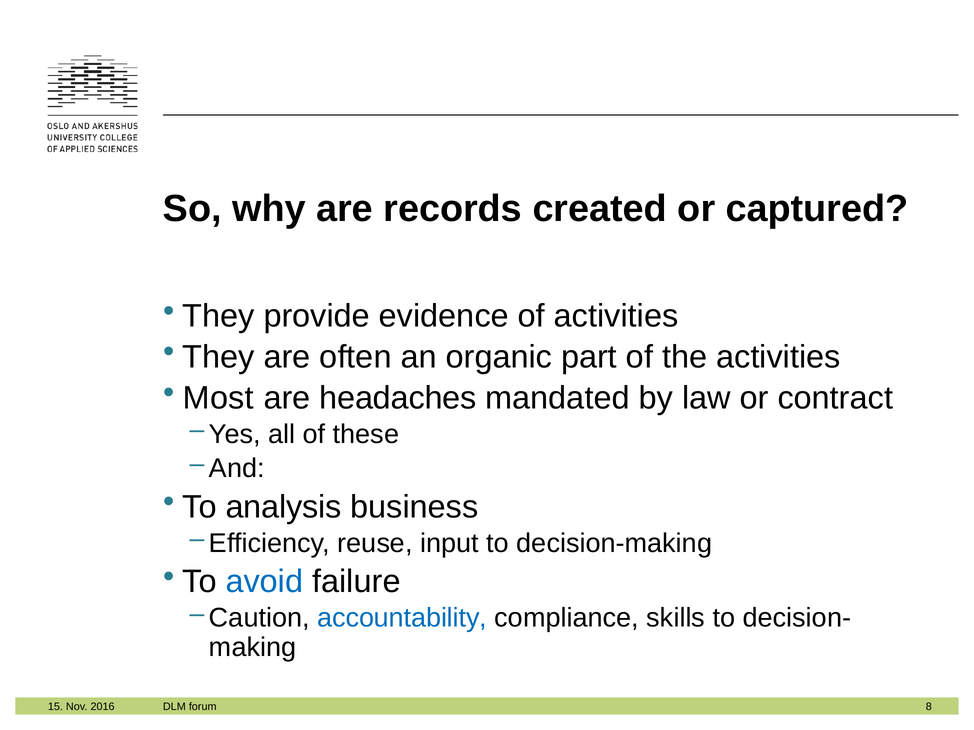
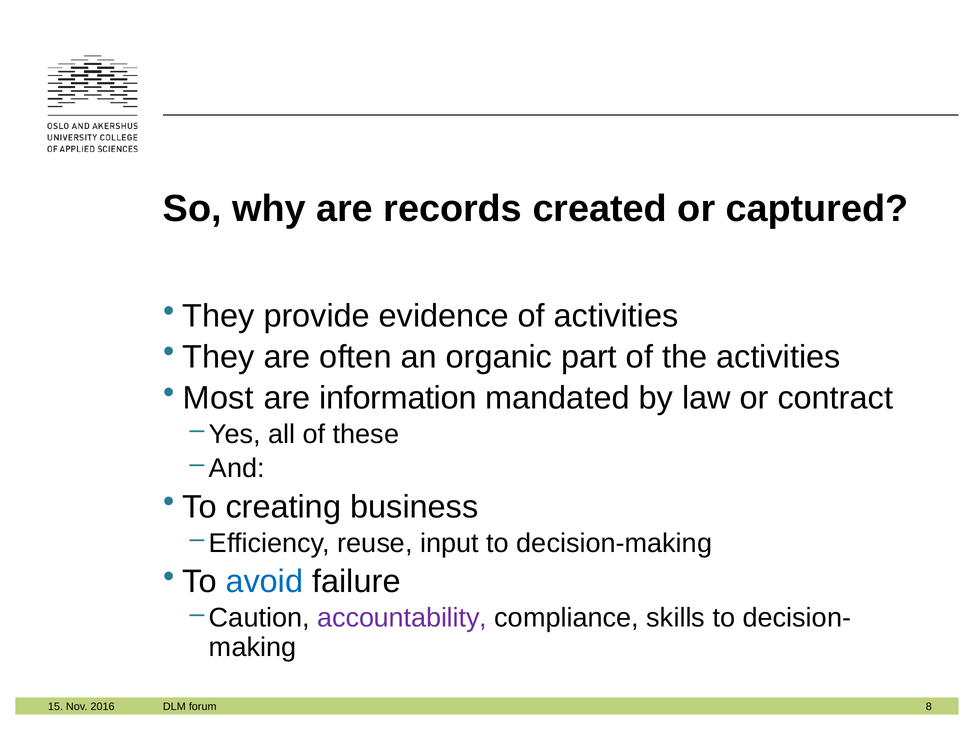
headaches: headaches -> information (398, 398)
analysis: analysis -> creating (283, 507)
accountability colour: blue -> purple (402, 618)
